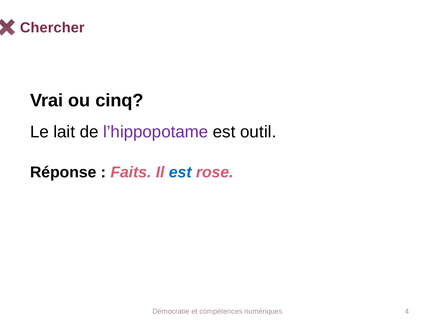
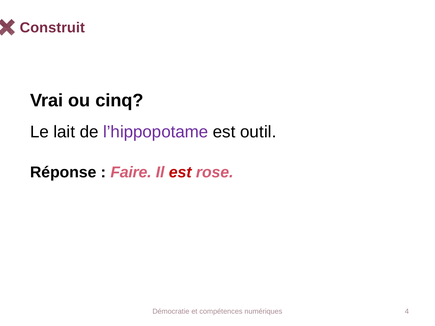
Chercher: Chercher -> Construit (52, 28)
Faits: Faits -> Faire (131, 172)
est colour: blue -> red (180, 172)
